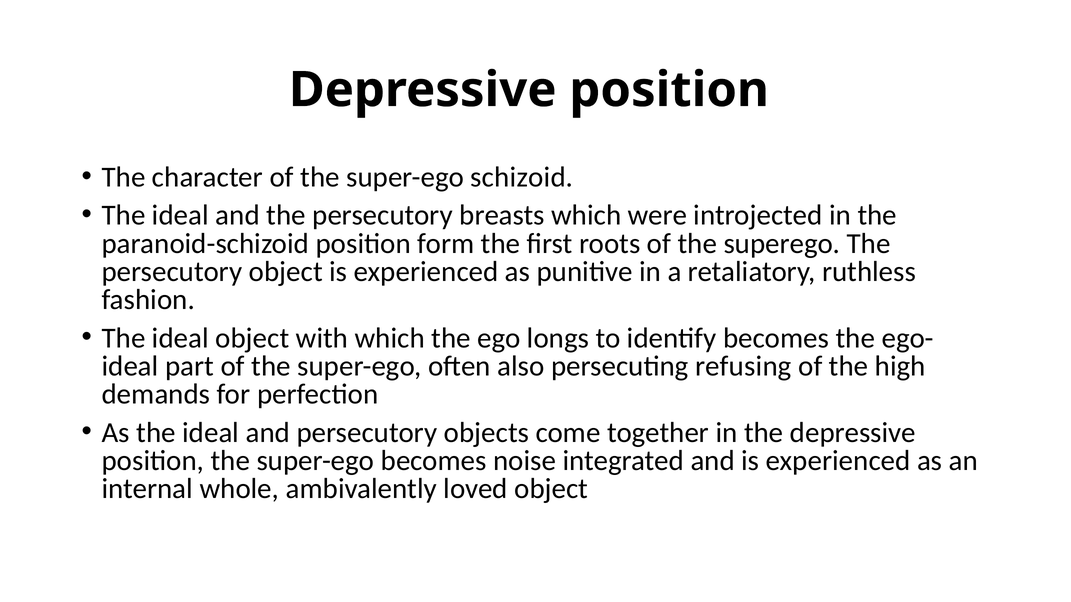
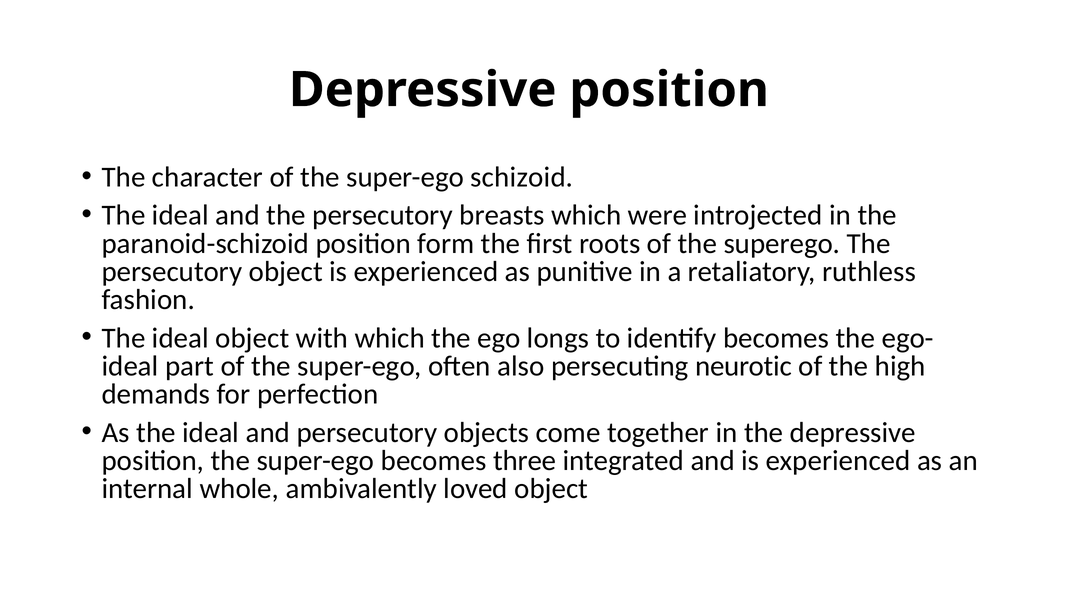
refusing: refusing -> neurotic (744, 366)
noise: noise -> three (525, 461)
